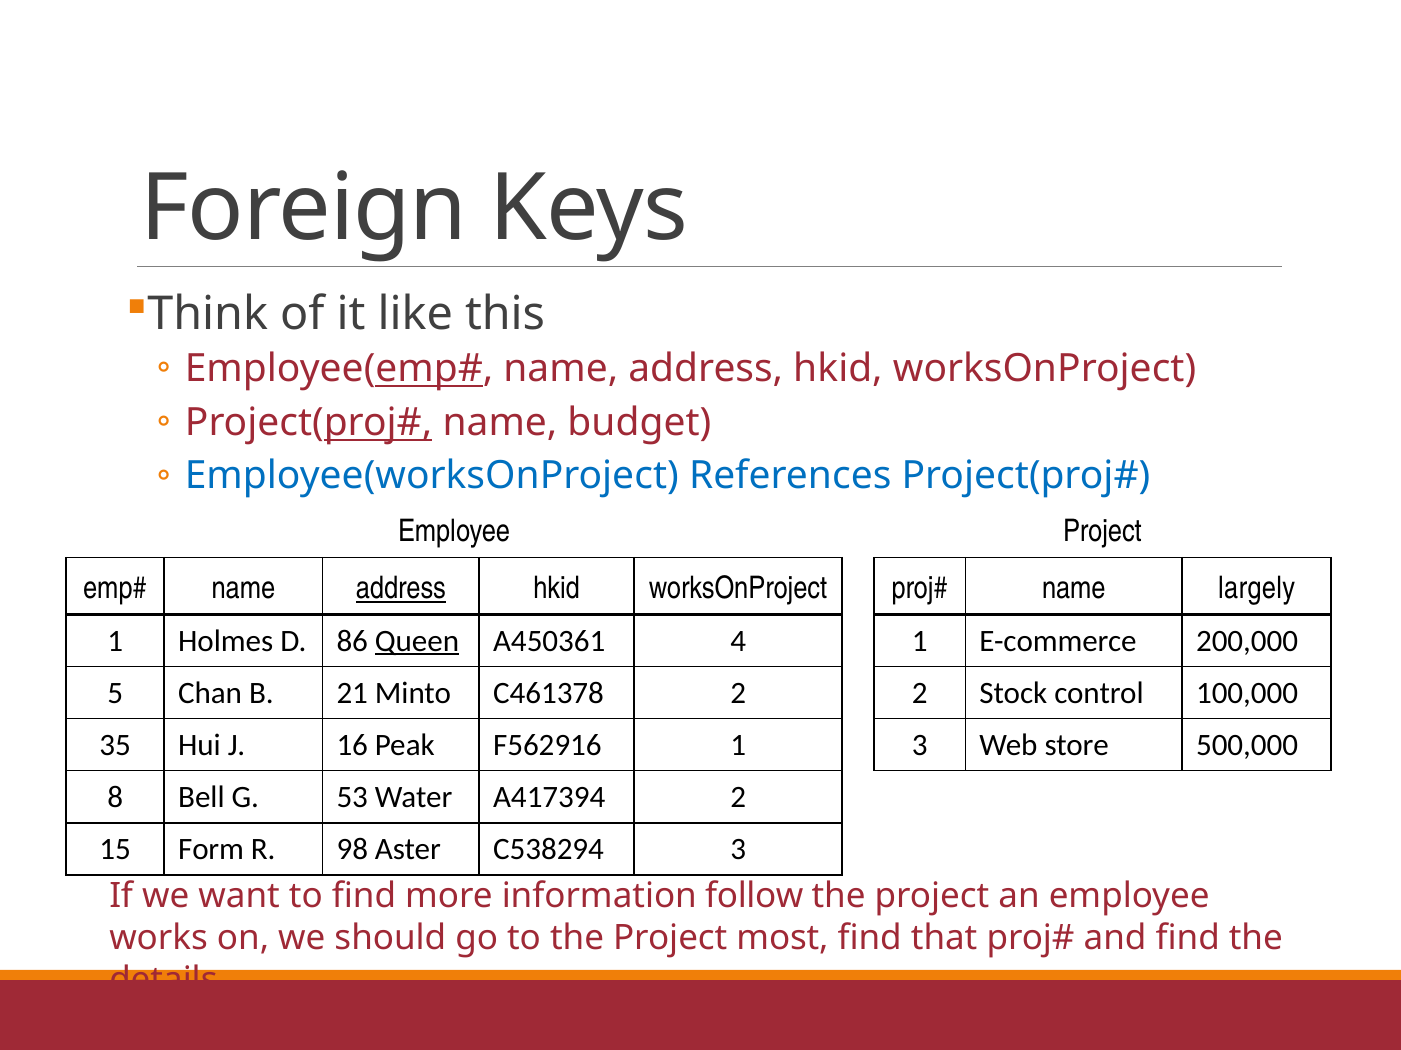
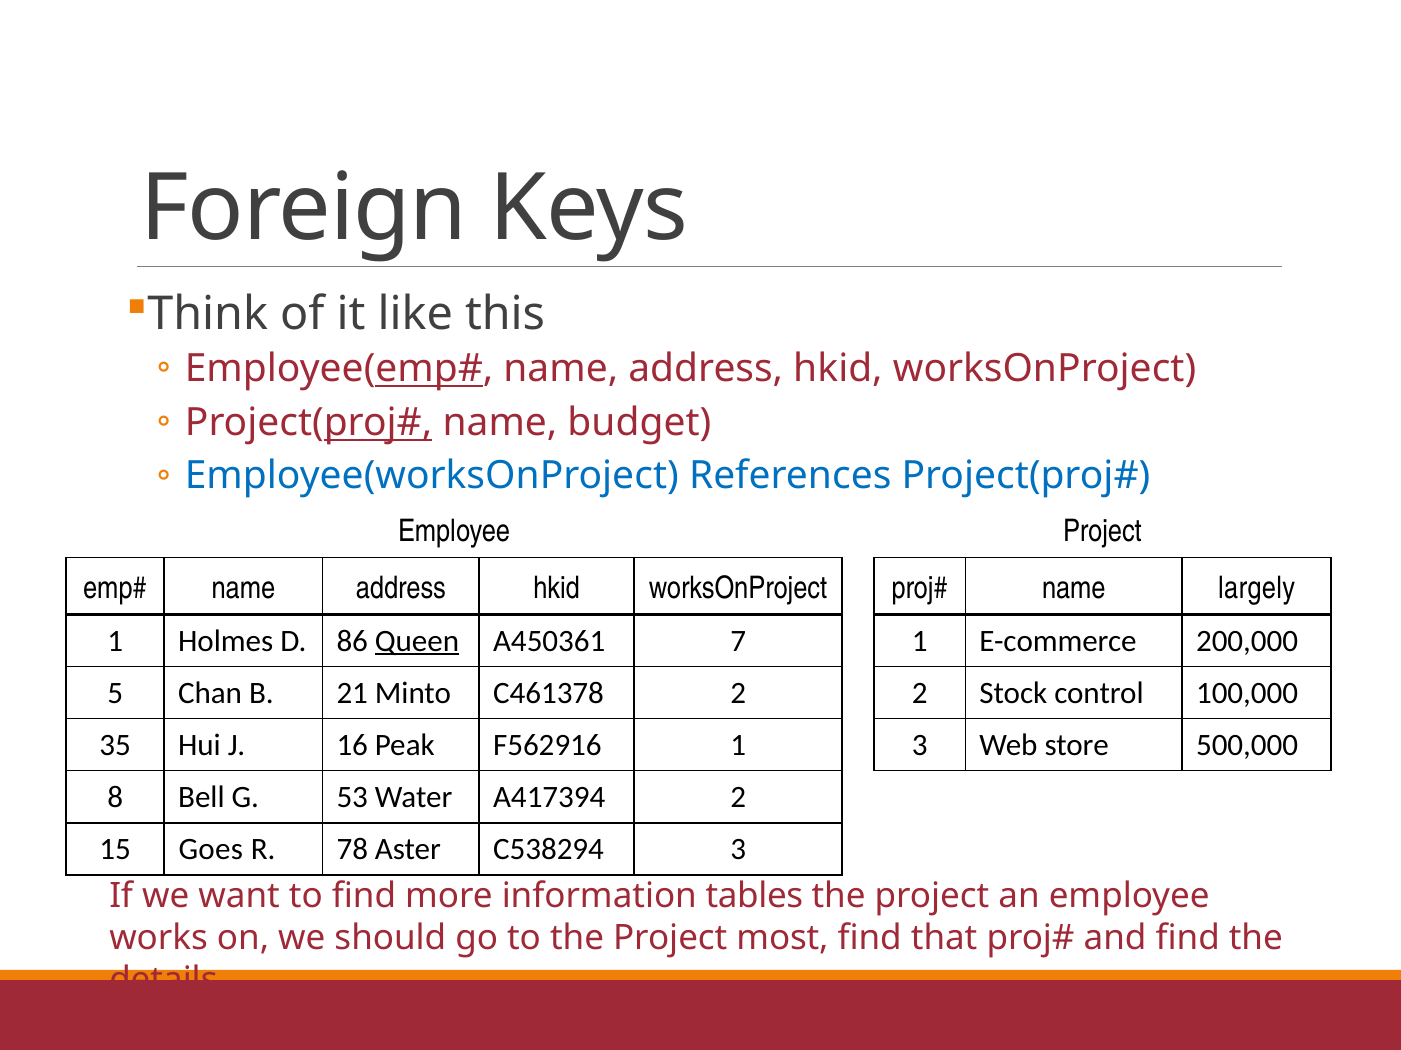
address underline: present -> none (401, 589)
4: 4 -> 7 (738, 641)
Form: Form -> Goes (211, 850)
98: 98 -> 78 (352, 850)
follow: follow -> tables (754, 897)
